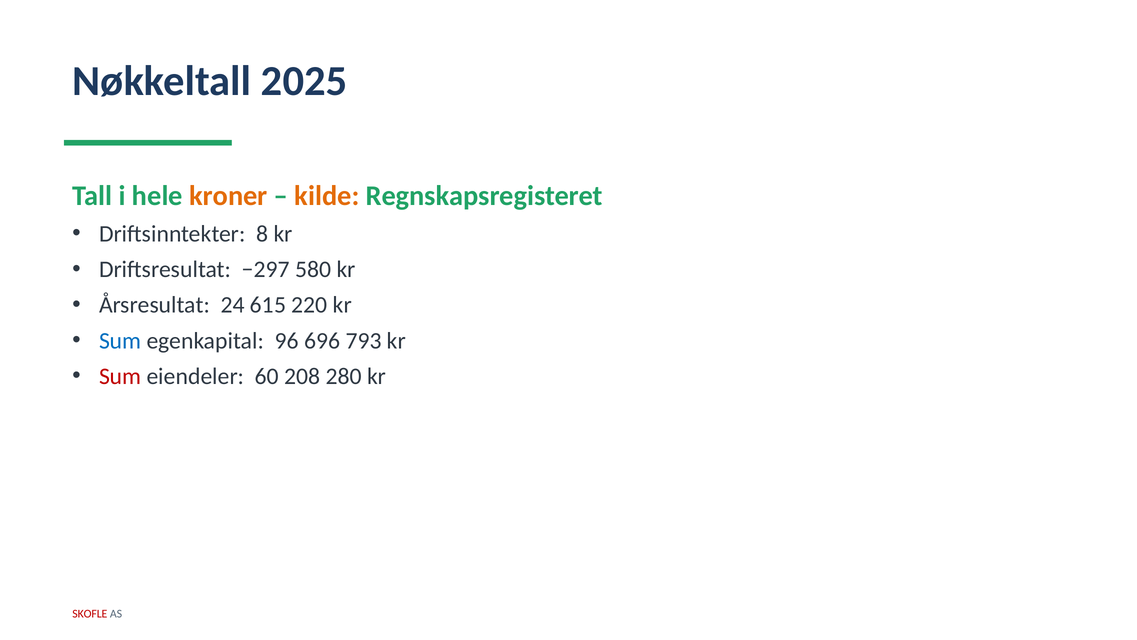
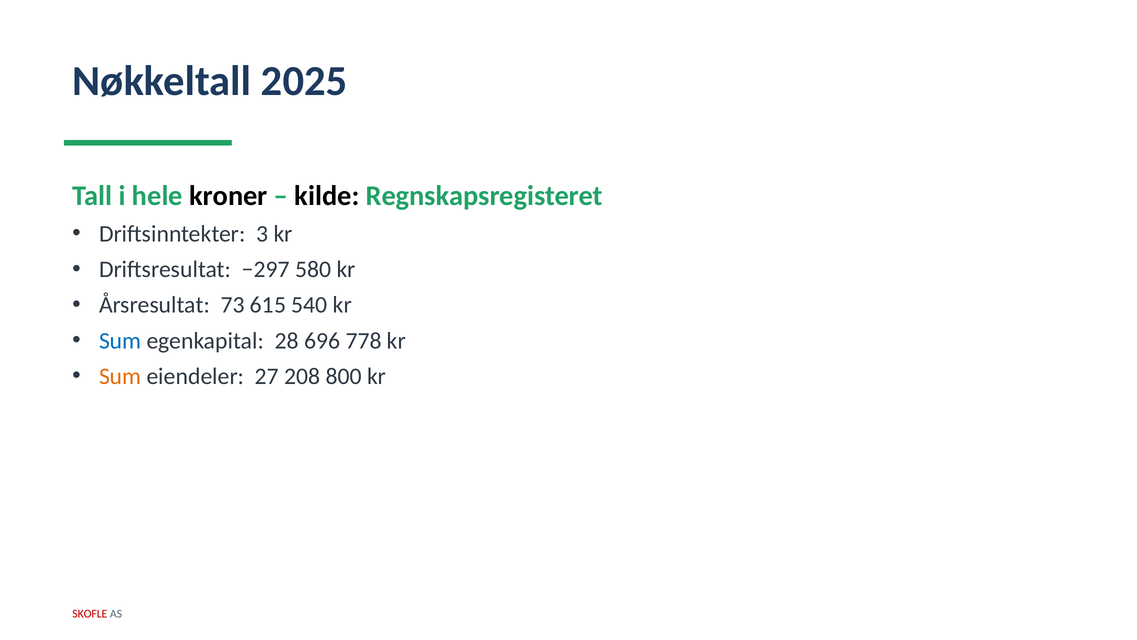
kroner colour: orange -> black (228, 196)
kilde colour: orange -> black (327, 196)
8: 8 -> 3 (262, 234)
24: 24 -> 73 (233, 305)
220: 220 -> 540 (309, 305)
96: 96 -> 28 (287, 340)
793: 793 -> 778 (364, 340)
Sum colour: red -> orange (120, 376)
60: 60 -> 27 (267, 376)
280: 280 -> 800 (344, 376)
